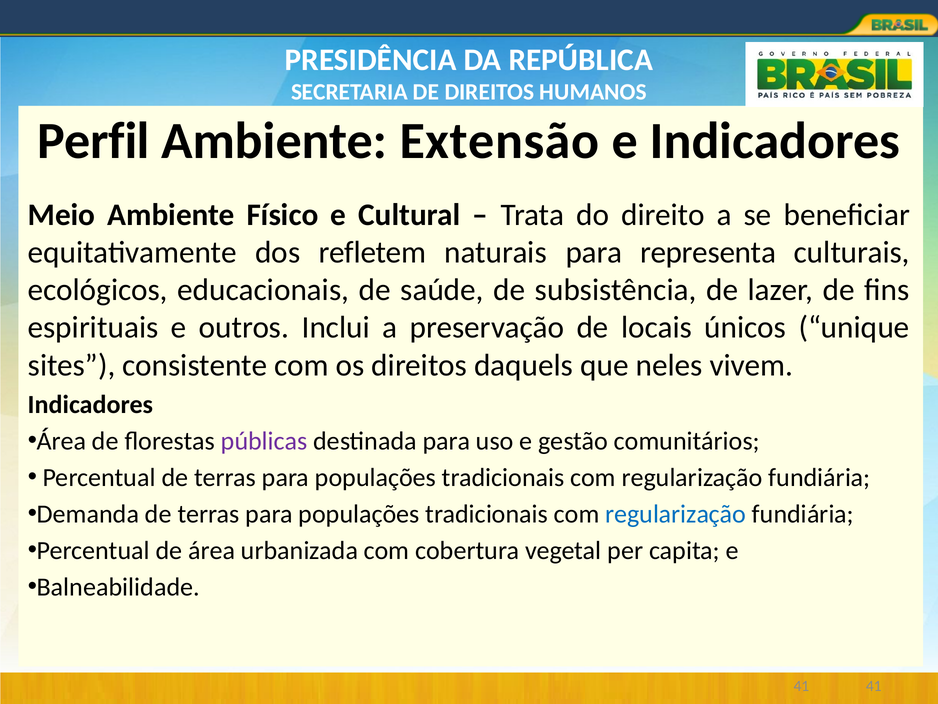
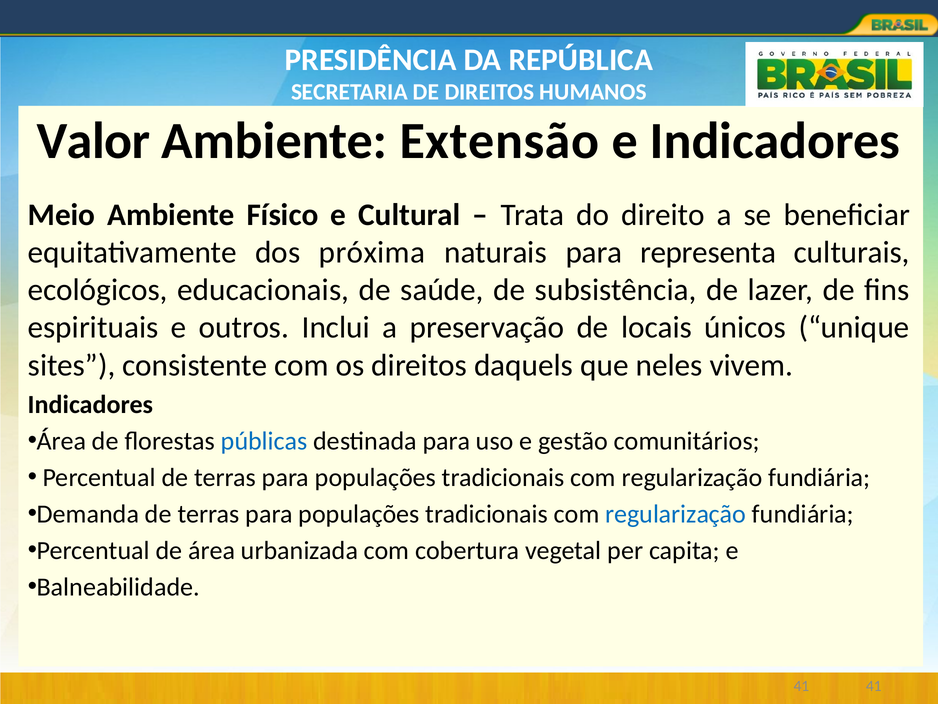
Perfil: Perfil -> Valor (93, 141)
refletem: refletem -> próxima (372, 252)
públicas colour: purple -> blue (264, 441)
